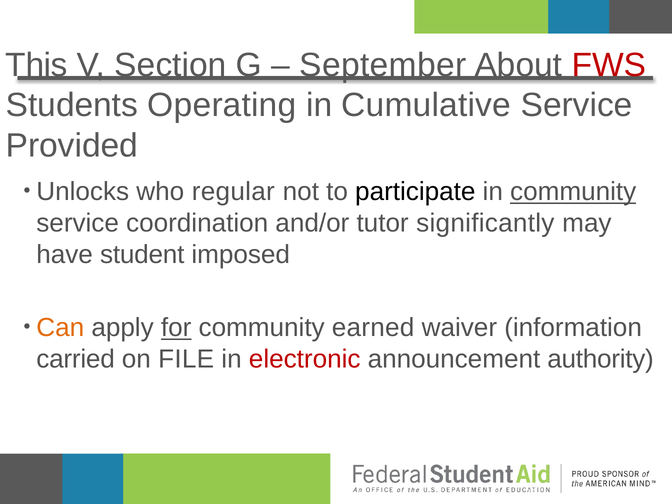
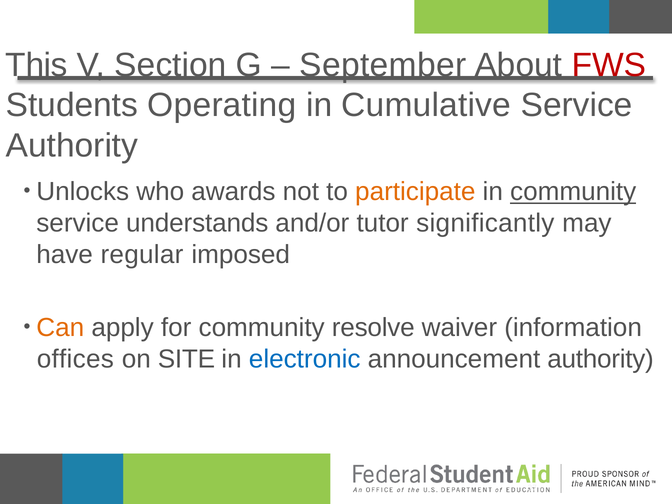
Provided: Provided -> Authority (72, 146)
regular: regular -> awards (233, 192)
participate colour: black -> orange (415, 192)
coordination: coordination -> understands (197, 223)
student: student -> regular (142, 255)
for underline: present -> none (176, 328)
earned: earned -> resolve (373, 328)
carried: carried -> offices (75, 359)
FILE: FILE -> SITE (186, 359)
electronic colour: red -> blue (305, 359)
